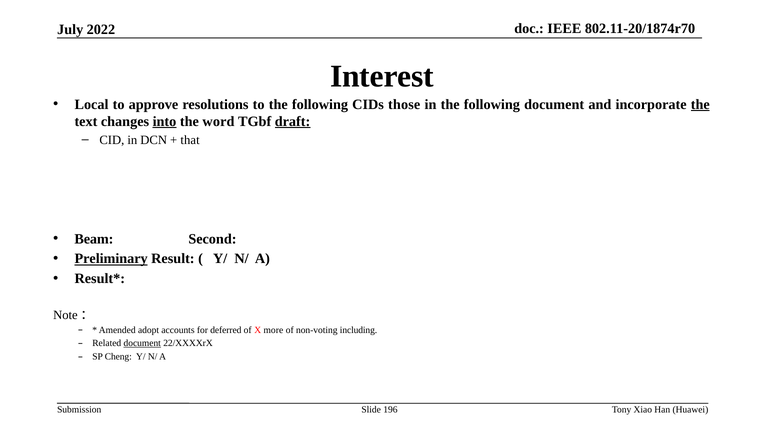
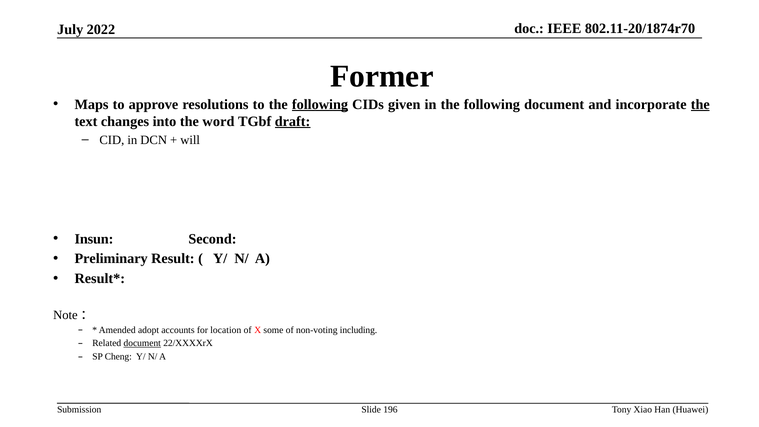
Interest: Interest -> Former (382, 76)
Local: Local -> Maps (91, 104)
following underline: none -> present (320, 104)
those: those -> given (404, 104)
into underline: present -> none (164, 122)
that: that -> will (190, 140)
Beam: Beam -> Insun (94, 239)
Preliminary underline: present -> none (111, 259)
deferred: deferred -> location (226, 330)
more: more -> some (273, 330)
